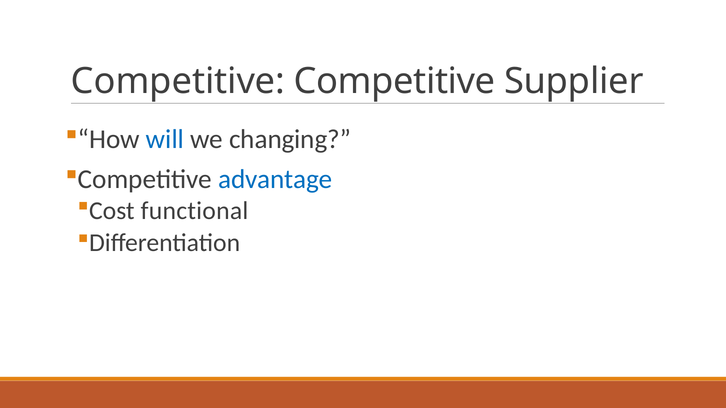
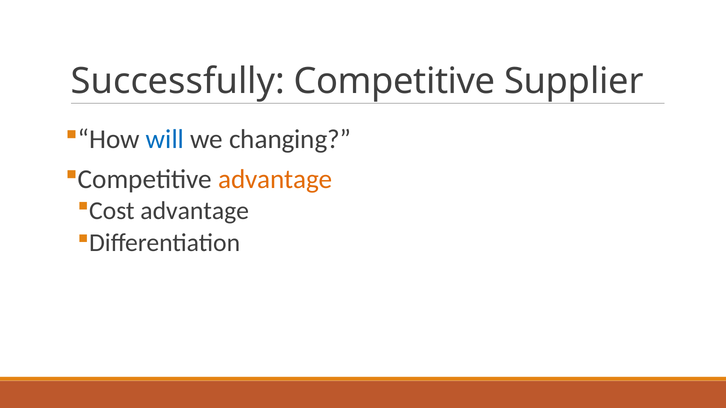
Competitive: Competitive -> Successfully (178, 81)
advantage colour: blue -> orange (275, 179)
Cost functional: functional -> advantage (195, 211)
